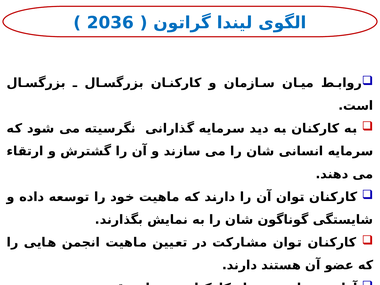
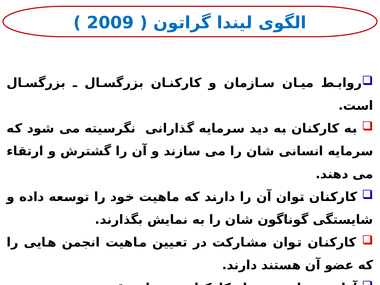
2036: 2036 -> 2009 (110, 23)
